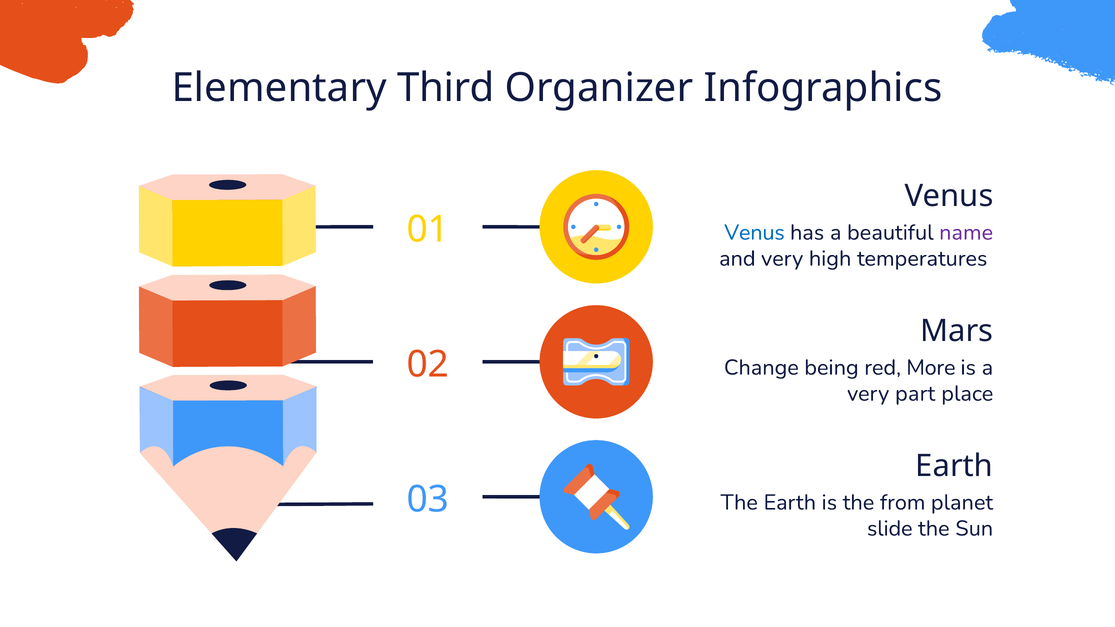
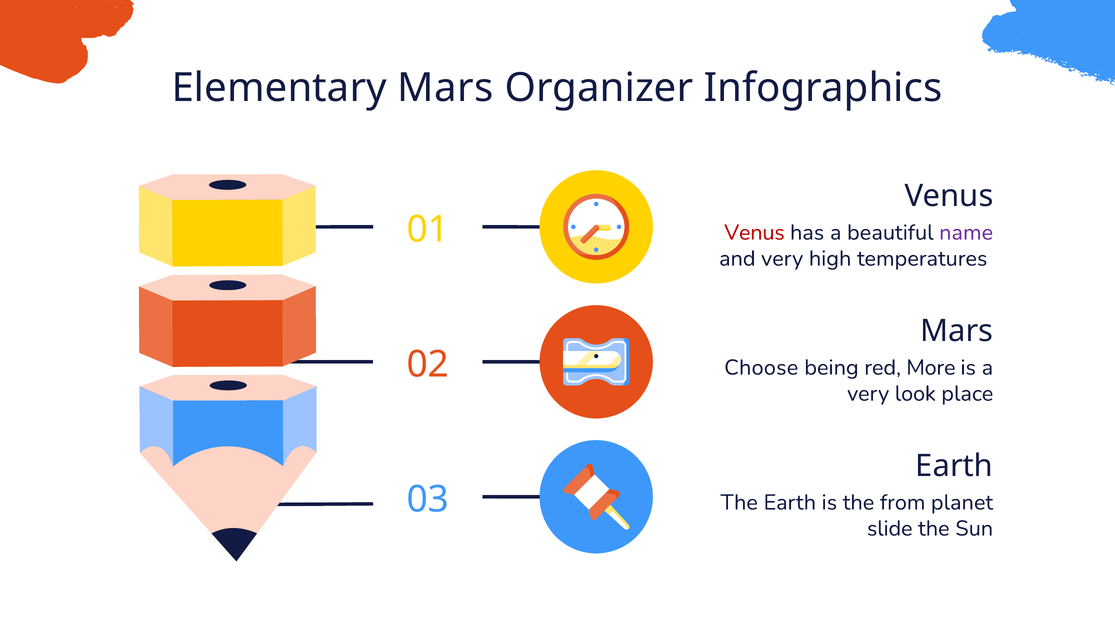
Elementary Third: Third -> Mars (446, 88)
Venus colour: blue -> red (754, 233)
Change: Change -> Choose (761, 368)
part: part -> look (915, 394)
